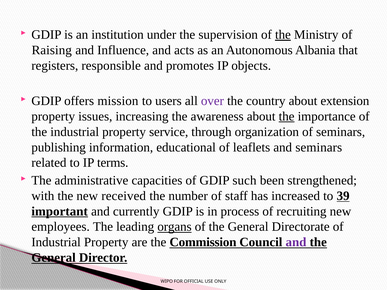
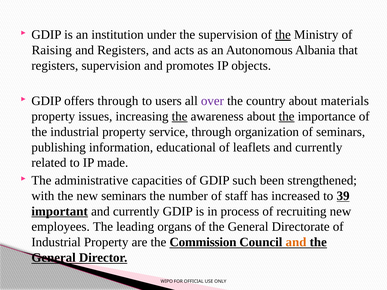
and Influence: Influence -> Registers (123, 50)
registers responsible: responsible -> supervision (111, 66)
offers mission: mission -> through (118, 101)
extension: extension -> materials (345, 101)
the underline: none -> present (180, 116)
leaflets and seminars: seminars -> currently (319, 147)
terms: terms -> made (113, 163)
new received: received -> seminars (124, 196)
organs underline: present -> none (174, 227)
and colour: purple -> orange (296, 242)
